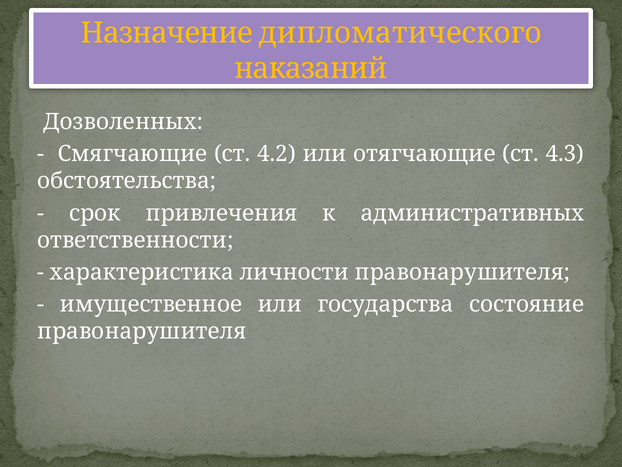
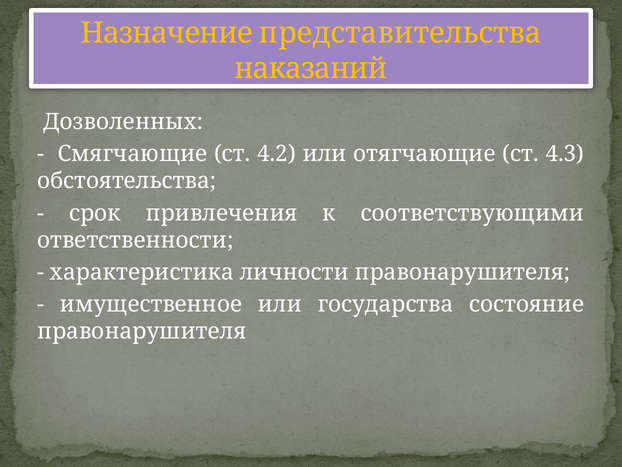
дипломатического: дипломатического -> представительства (400, 33)
административных: административных -> соответствующими (472, 213)
